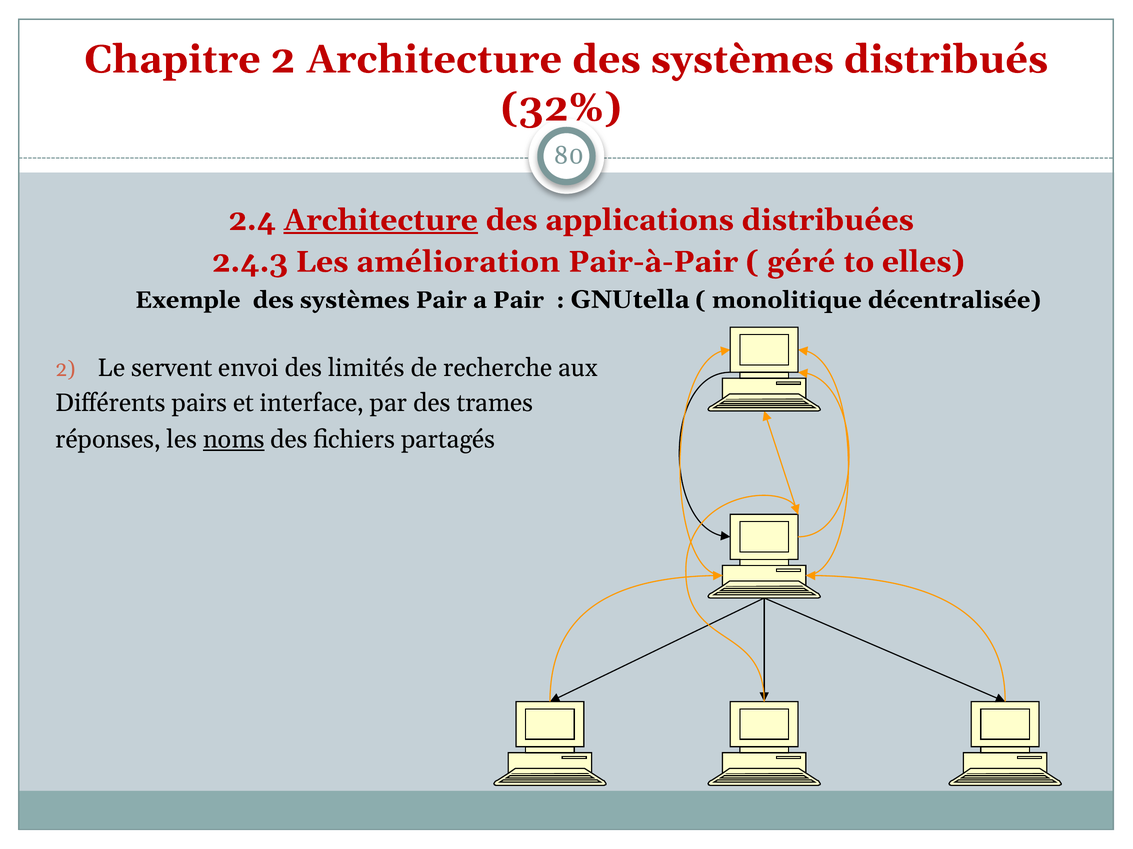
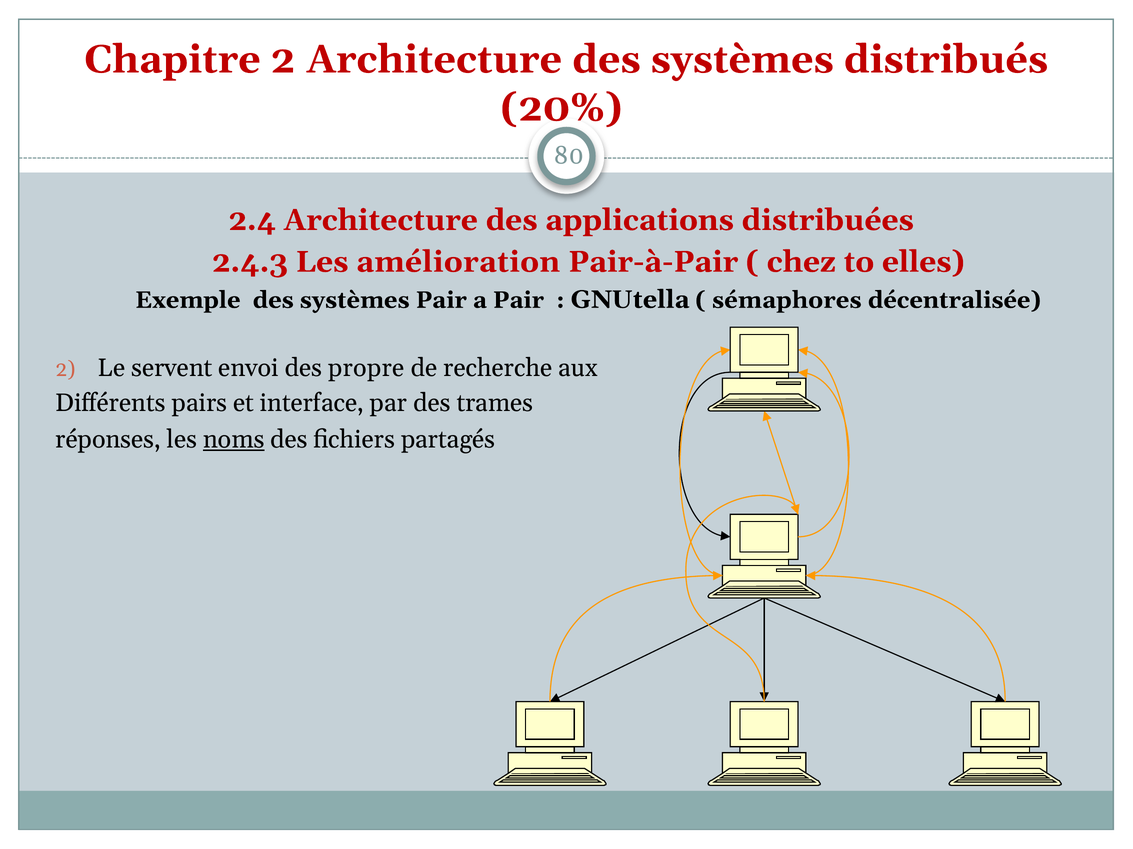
32%: 32% -> 20% (561, 108)
Architecture underline: present -> none (381, 220)
géré: géré -> chez (801, 262)
monolitique: monolitique -> sémaphores (787, 300)
limités: limités -> propre (366, 368)
